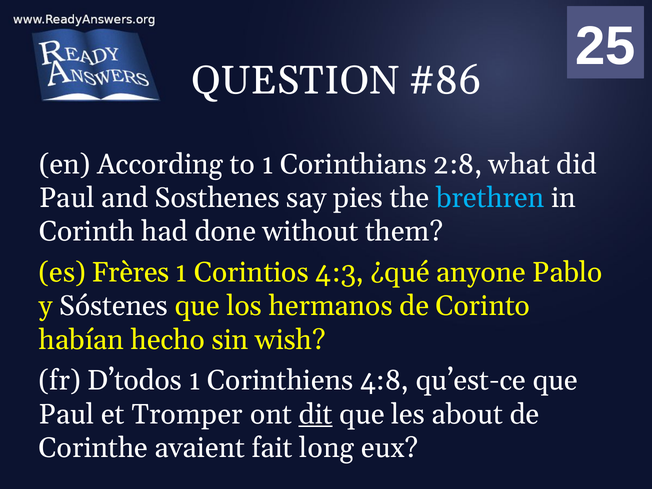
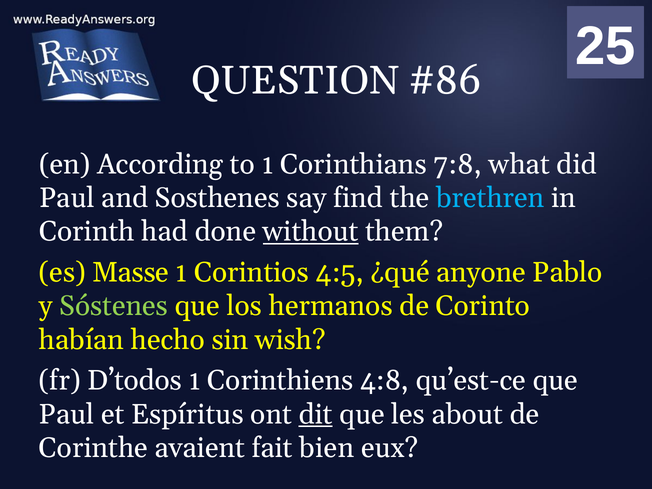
2:8: 2:8 -> 7:8 (458, 164)
pies: pies -> find (358, 198)
without underline: none -> present (311, 232)
Frères: Frères -> Masse (131, 272)
4:3: 4:3 -> 4:5 (340, 272)
Sóstenes colour: white -> light green (114, 306)
Tromper: Tromper -> Espíritus (187, 414)
long: long -> bien (327, 448)
